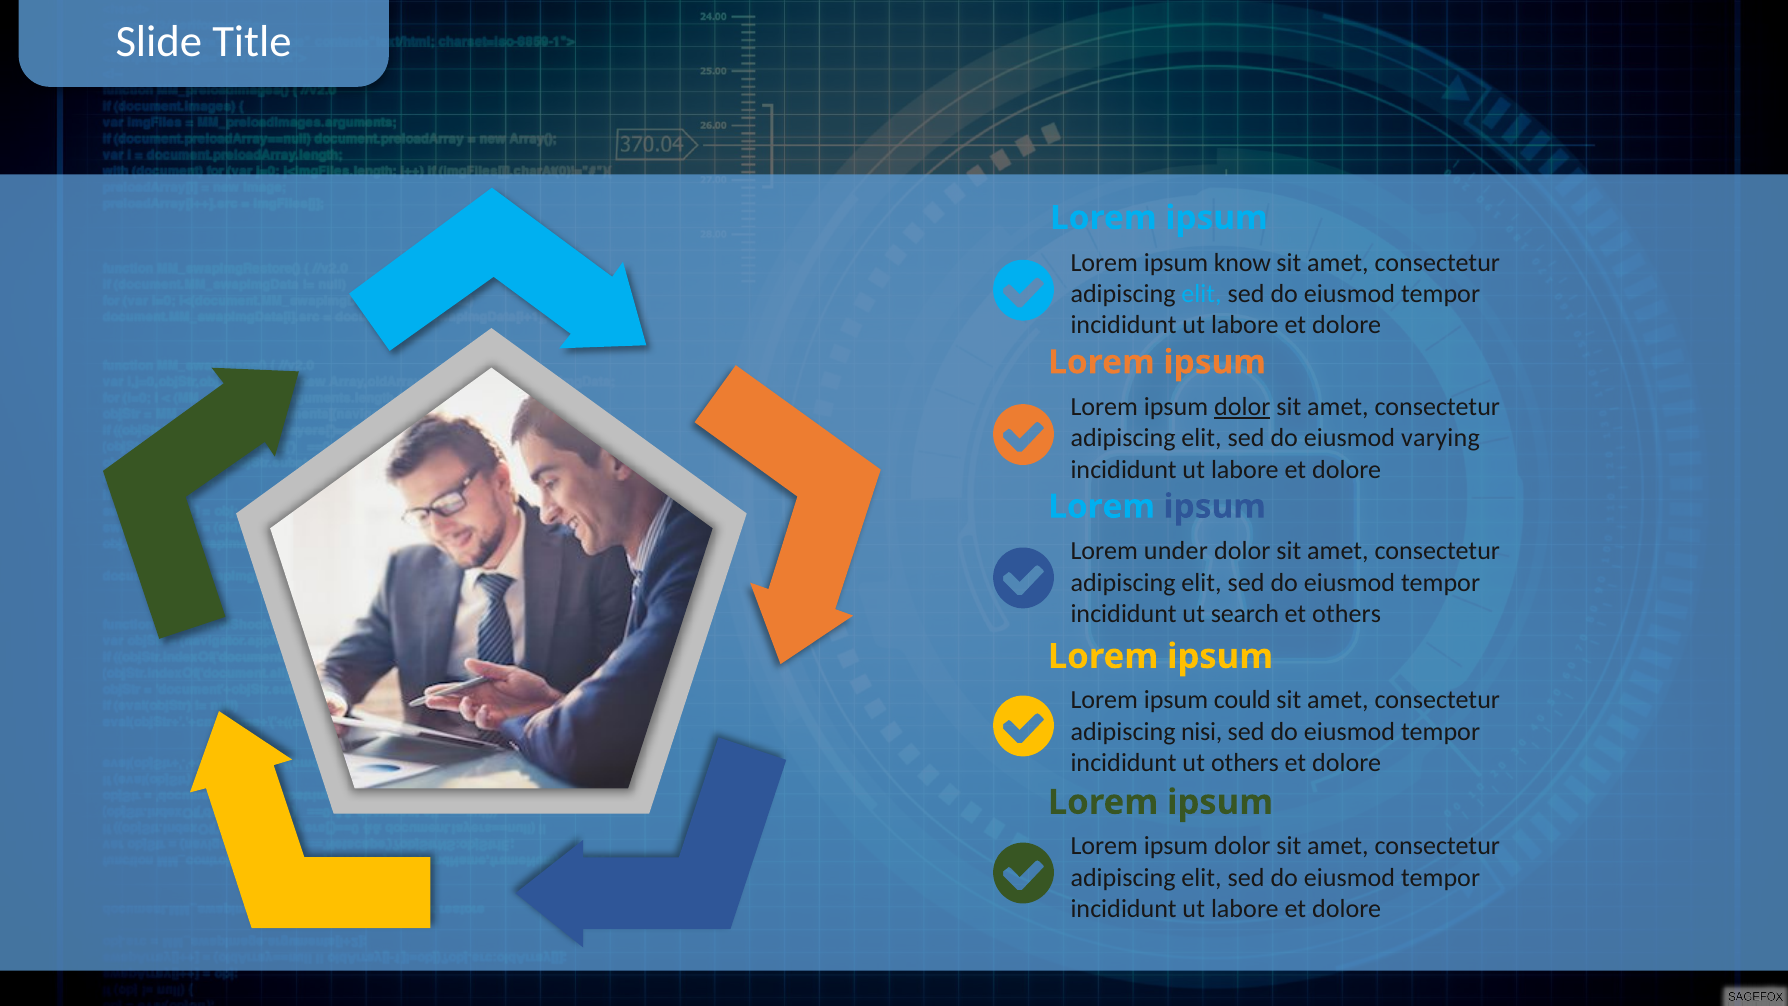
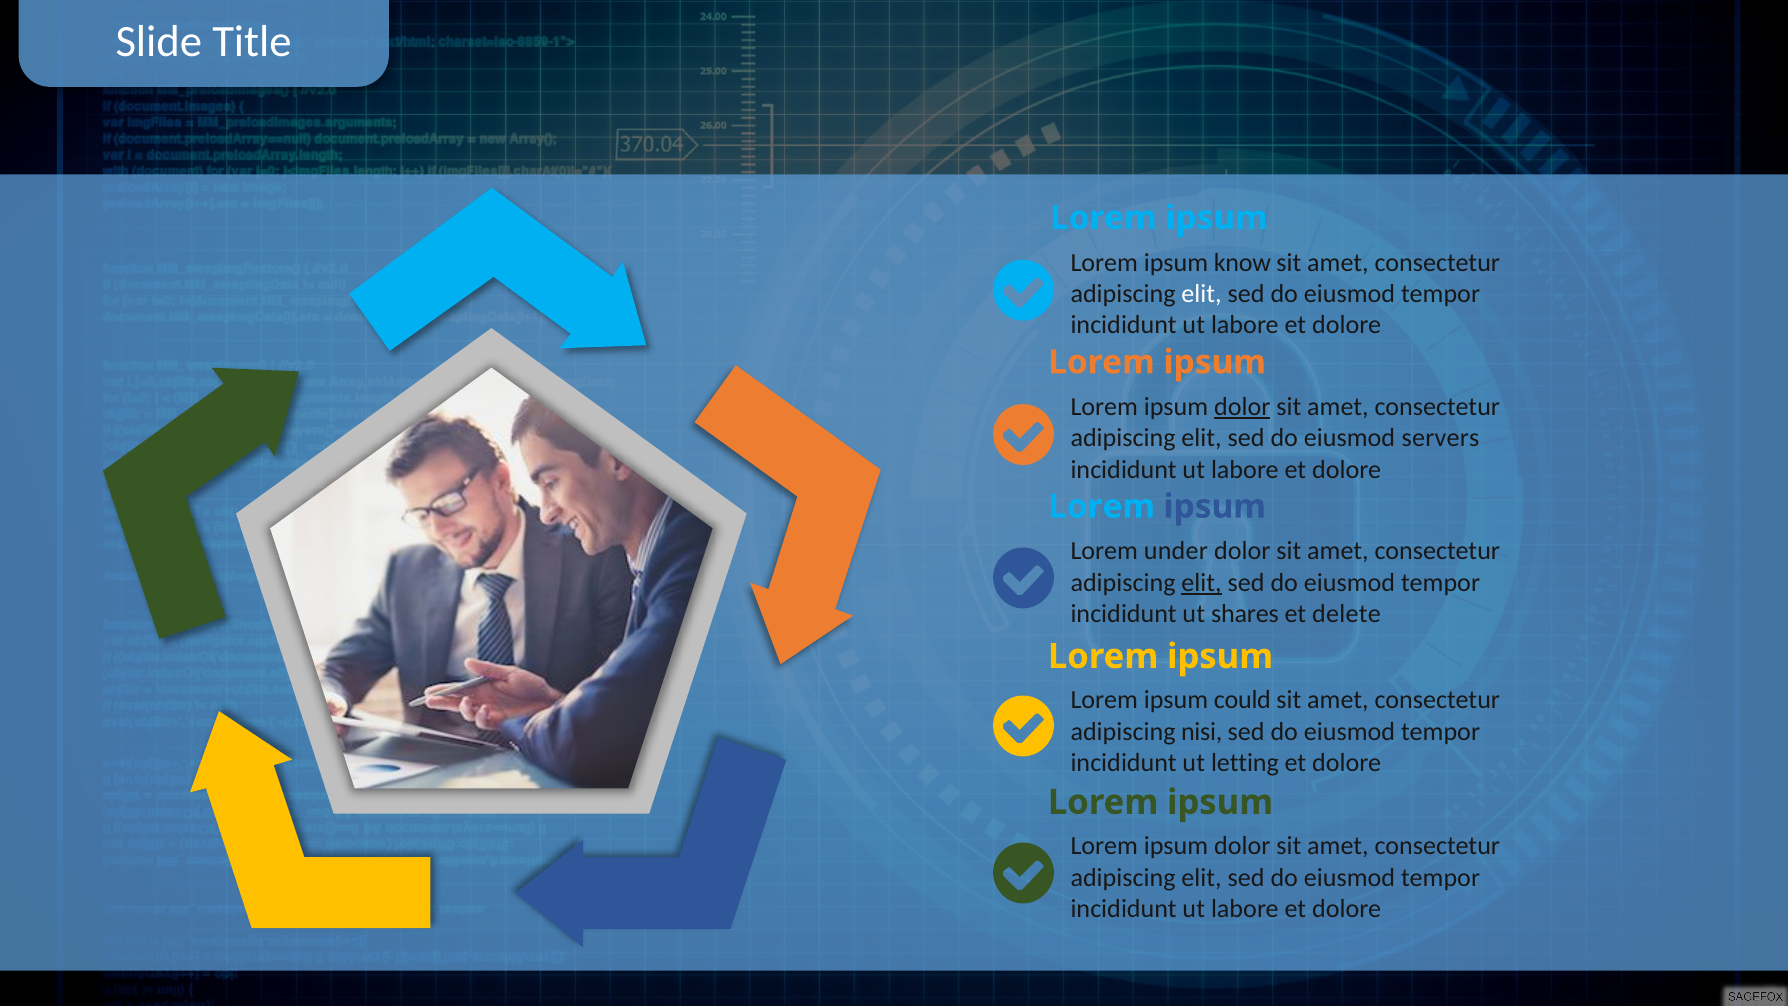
elit colour: light blue -> white (1202, 294)
varying: varying -> servers (1440, 438)
elit underline: none -> present (1202, 582)
search: search -> shares (1245, 614)
et others: others -> delete (1347, 614)
ut others: others -> letting (1245, 763)
